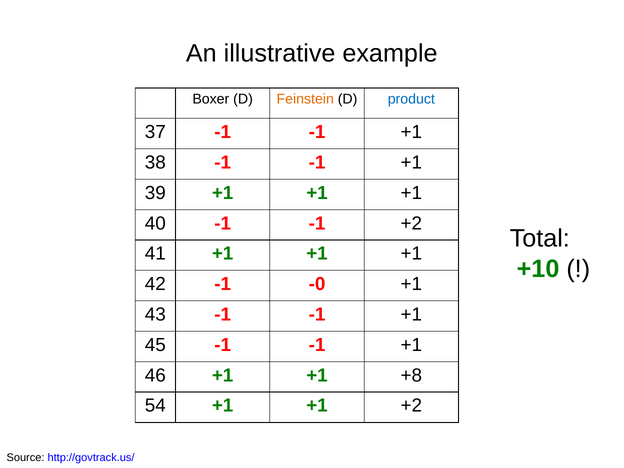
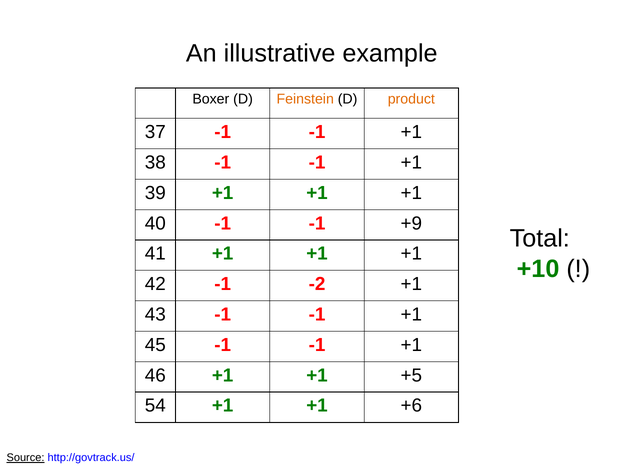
product colour: blue -> orange (411, 99)
-1 +2: +2 -> +9 (411, 223)
-0: -0 -> -2 (317, 284)
+8: +8 -> +5 (411, 375)
+1 +2: +2 -> +6 (411, 406)
Source underline: none -> present (26, 458)
